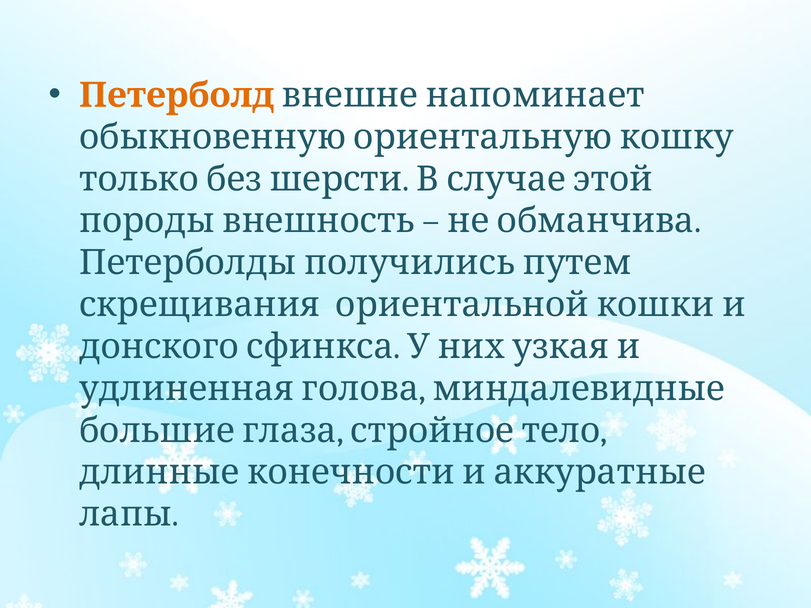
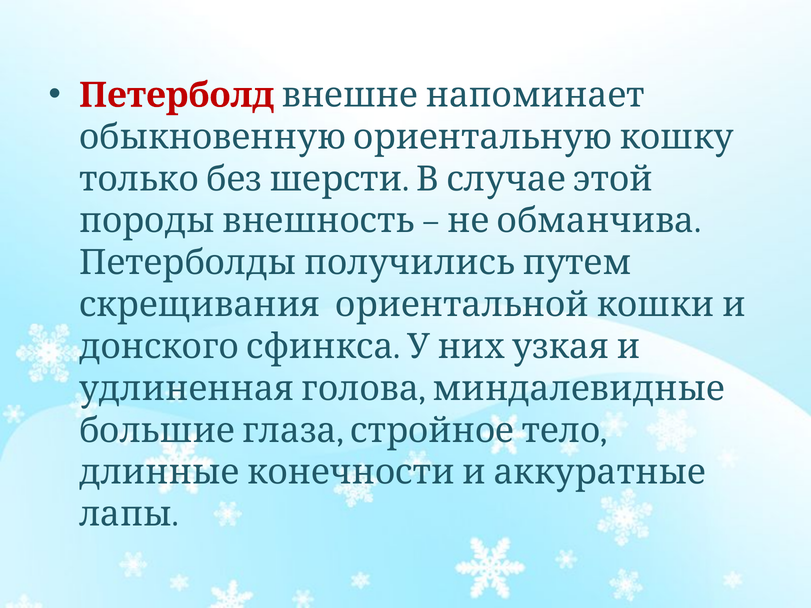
Петерболд colour: orange -> red (177, 95)
